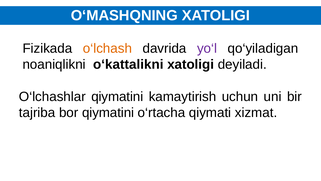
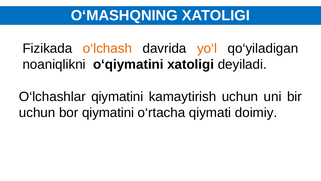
yo‘l colour: purple -> orange (207, 48)
o‘kattalikni: o‘kattalikni -> o‘qiymatini (128, 64)
tajriba: tajriba -> uchun (37, 112)
xizmat: xizmat -> doimiy (256, 112)
